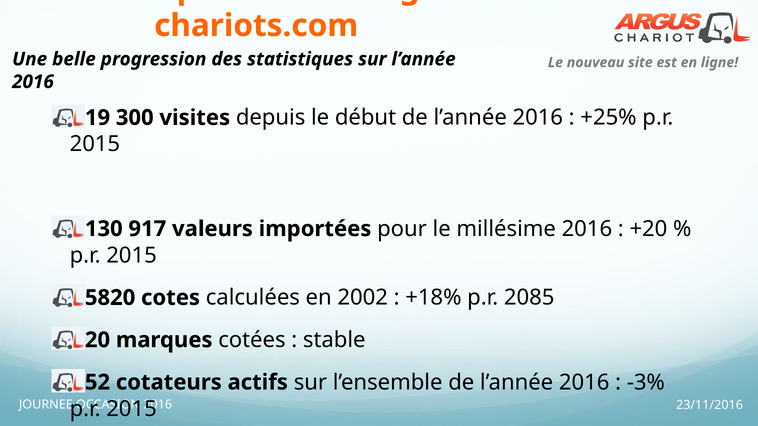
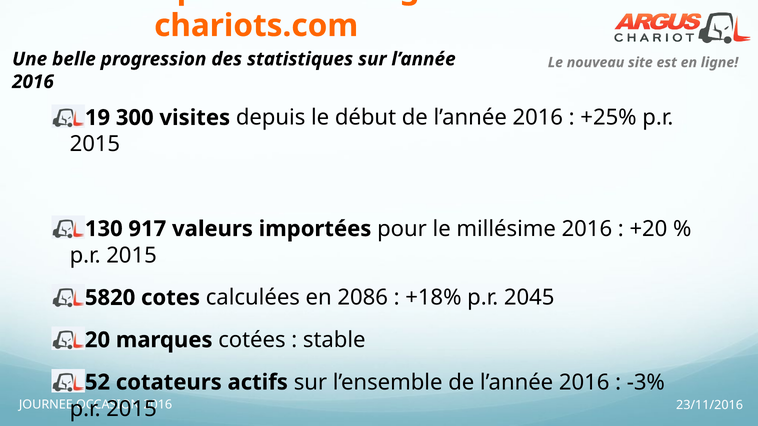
2002: 2002 -> 2086 (363, 298)
2085: 2085 -> 2045 (529, 298)
